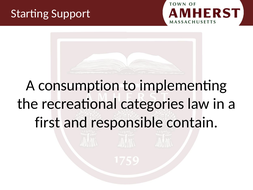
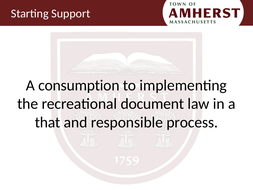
categories: categories -> document (152, 104)
first: first -> that (48, 122)
contain: contain -> process (192, 122)
